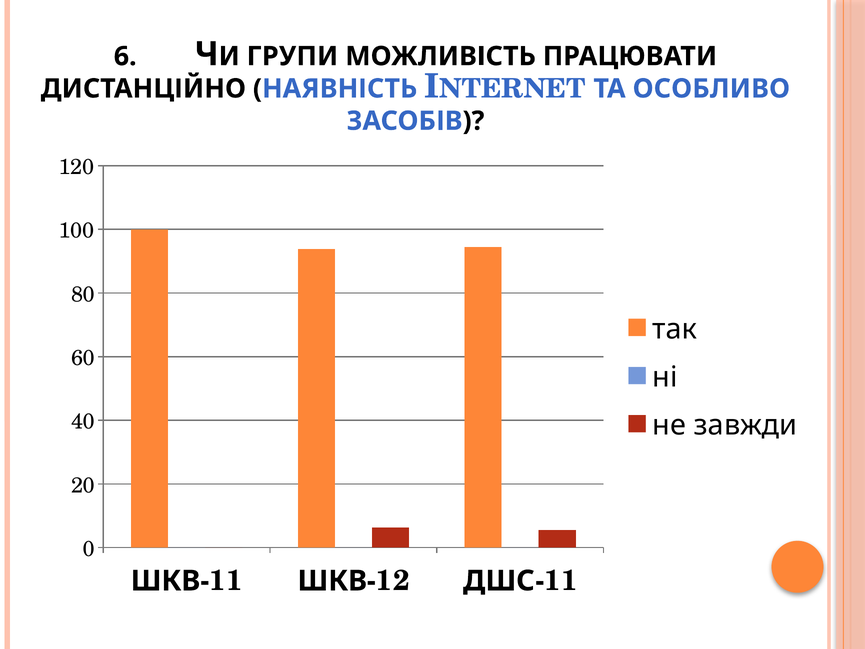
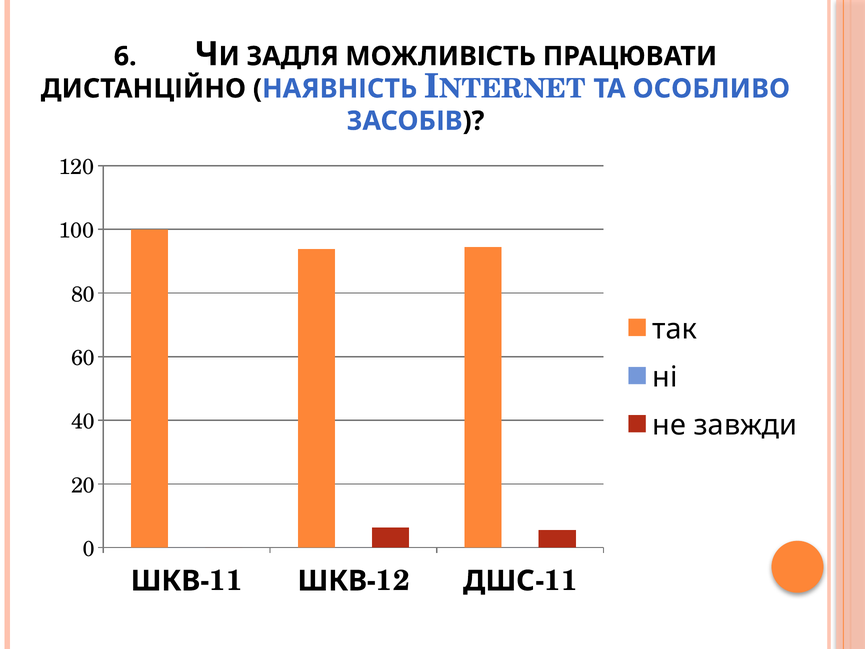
ГРУПИ: ГРУПИ -> ЗАДЛЯ (293, 56)
